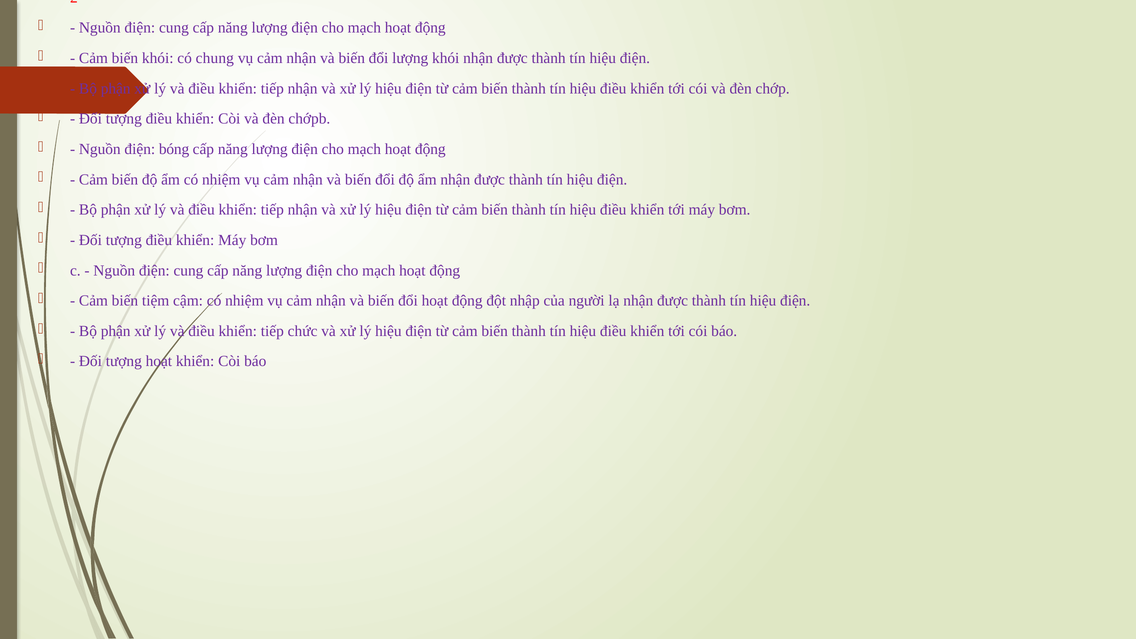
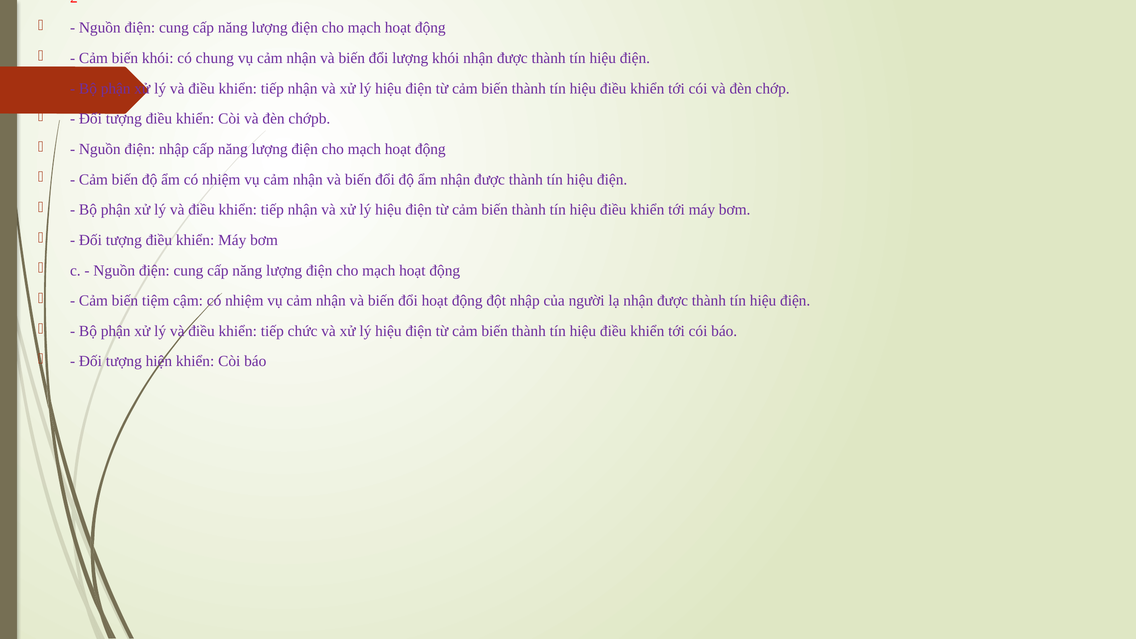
điện bóng: bóng -> nhập (174, 149)
tượng hoạt: hoạt -> hiện (159, 361)
